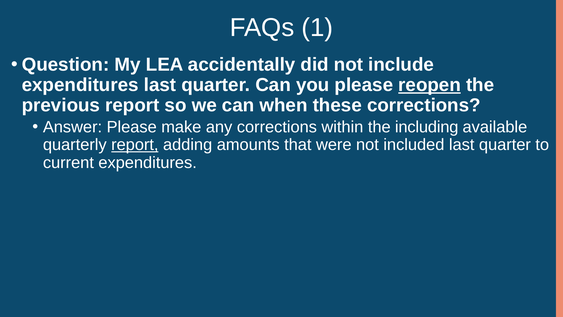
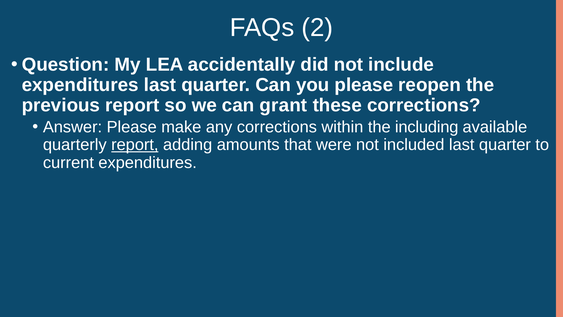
1: 1 -> 2 (317, 28)
reopen underline: present -> none (430, 85)
when: when -> grant (283, 105)
